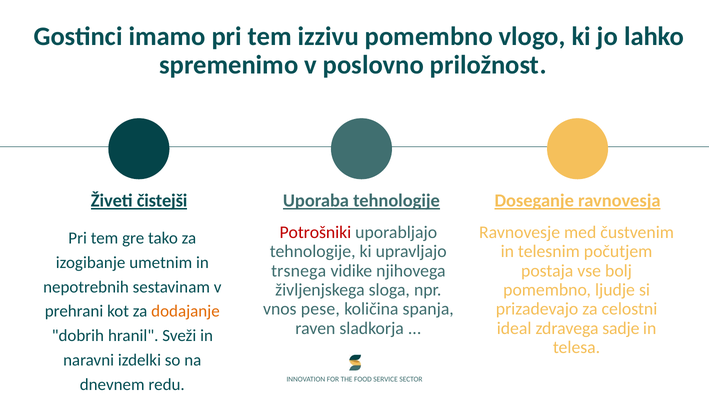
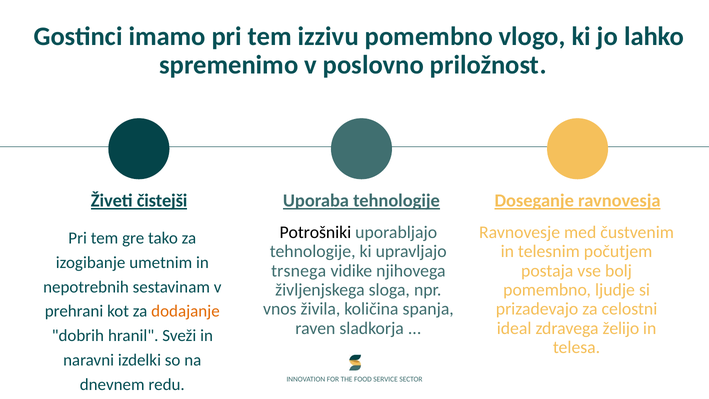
Potrošniki colour: red -> black (315, 232)
pese: pese -> živila (320, 309)
sadje: sadje -> želijo (621, 328)
